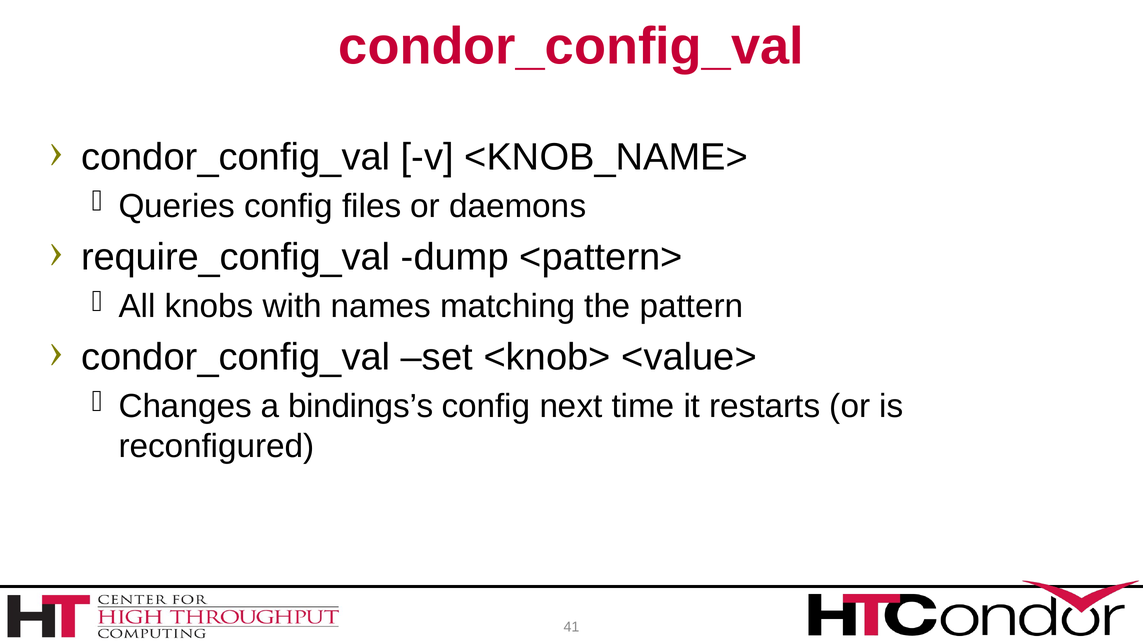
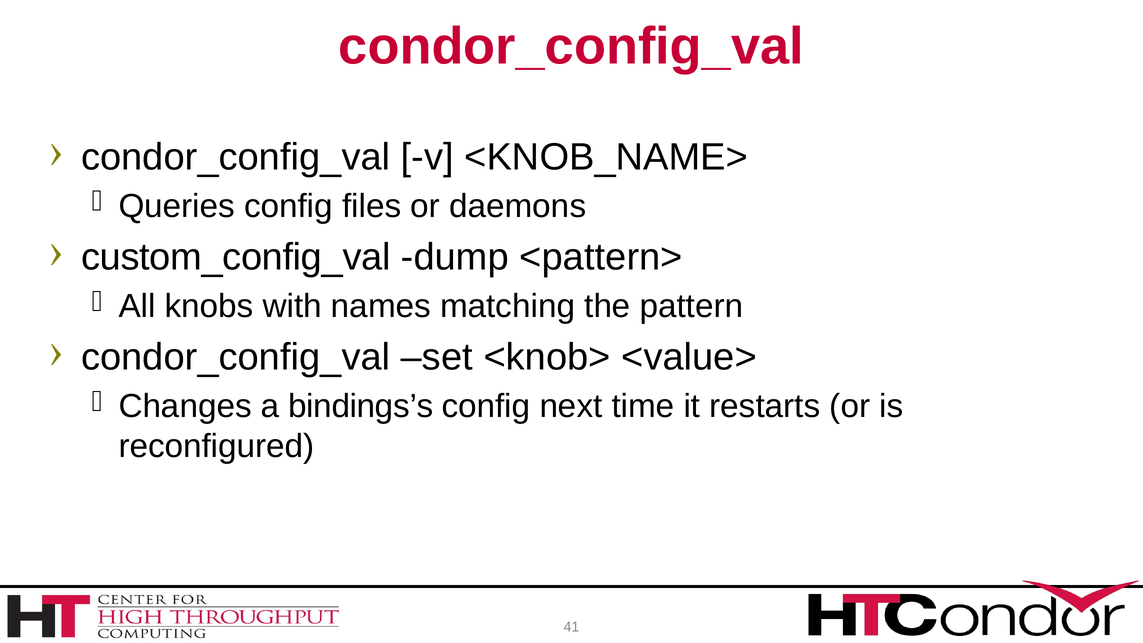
require_config_val: require_config_val -> custom_config_val (236, 257)
